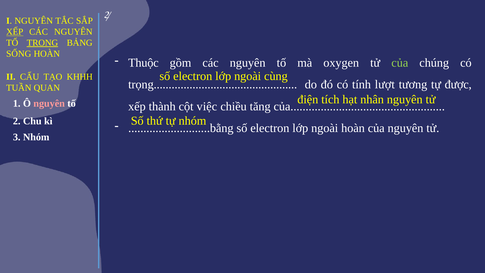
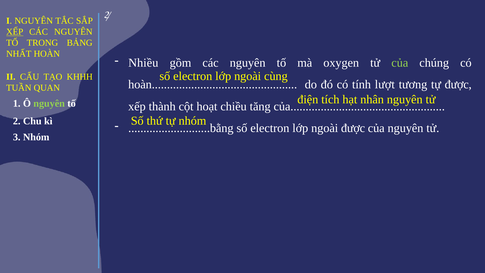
TRONG underline: present -> none (42, 43)
SỐNG: SỐNG -> NHẤT (19, 54)
Thuộc: Thuộc -> Nhiều (143, 63)
trọng: trọng -> hoàn (213, 84)
nguyên colour: pink -> light green (49, 103)
việc: việc -> hoạt (207, 106)
ngoài hoàn: hoàn -> được (353, 128)
